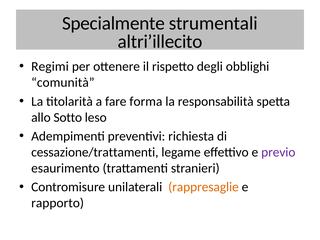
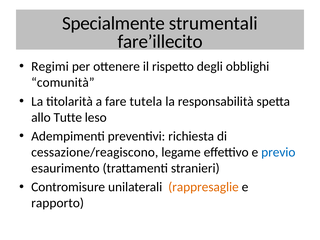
altri’illecito: altri’illecito -> fare’illecito (160, 42)
forma: forma -> tutela (146, 101)
Sotto: Sotto -> Tutte (68, 117)
cessazione/trattamenti: cessazione/trattamenti -> cessazione/reagiscono (95, 152)
previo colour: purple -> blue (278, 152)
